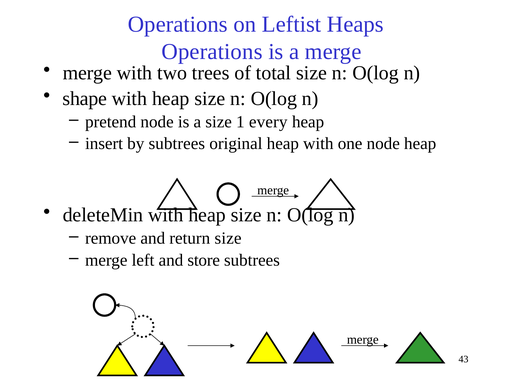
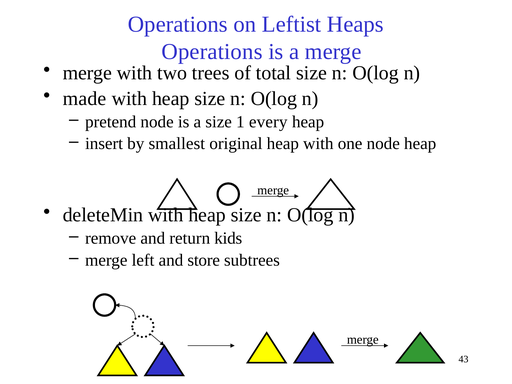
shape: shape -> made (85, 98)
by subtrees: subtrees -> smallest (177, 144)
return size: size -> kids (228, 238)
